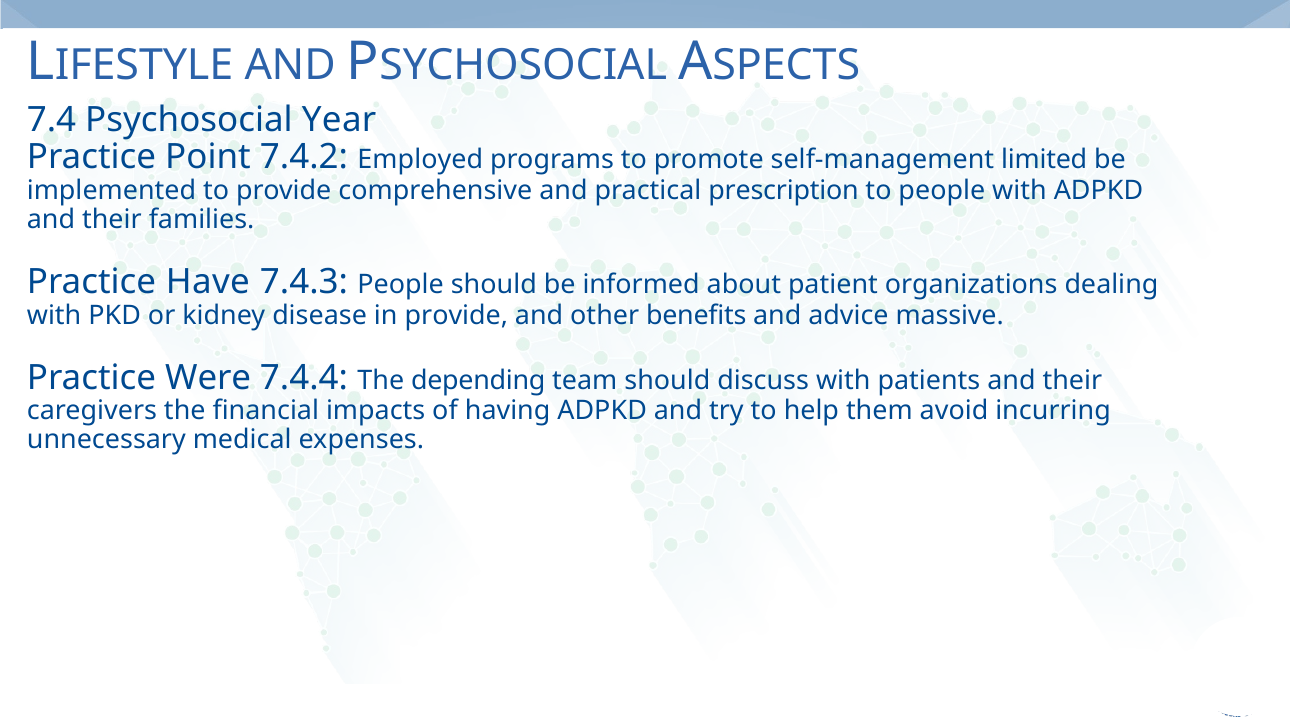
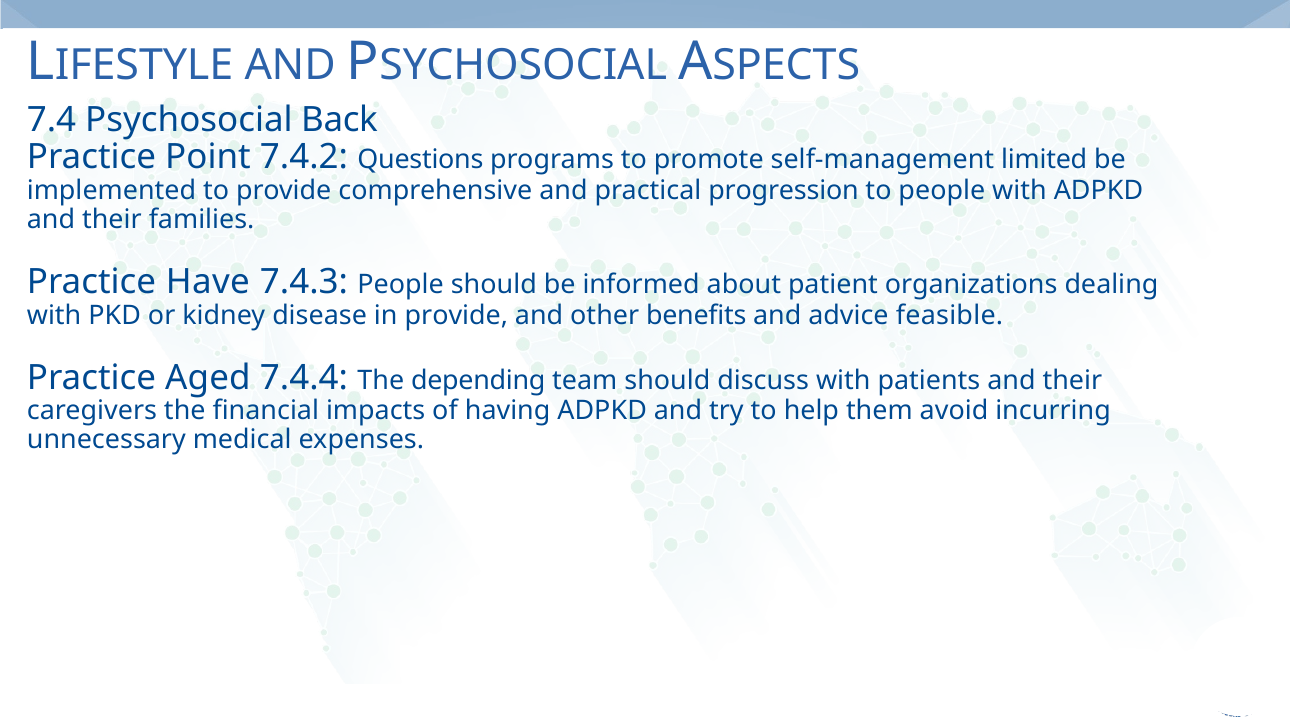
Year: Year -> Back (339, 120)
Employed: Employed -> Questions (420, 160)
prescription: prescription -> progression (784, 191)
massive: massive -> feasible (949, 316)
Were: Were -> Aged (208, 378)
